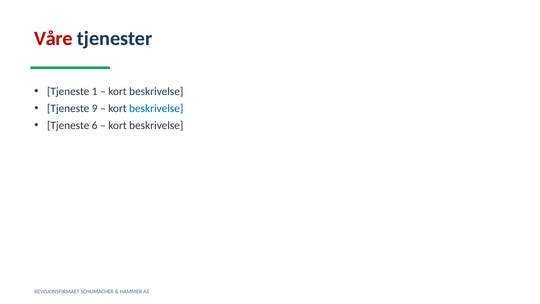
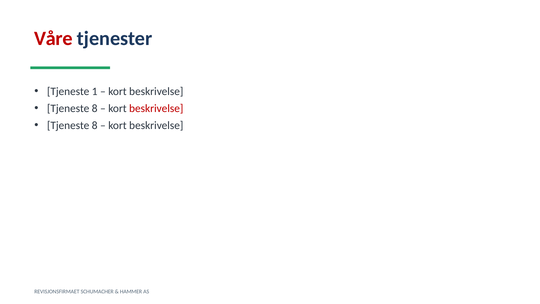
9: 9 -> 8 (95, 108)
beskrivelse colour: blue -> red (156, 108)
6: 6 -> 8 (95, 125)
